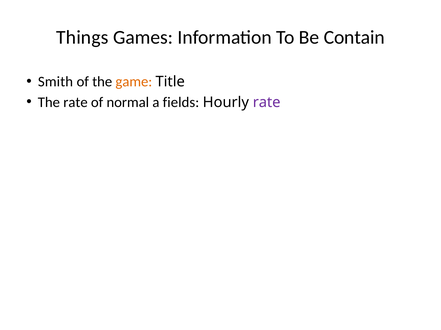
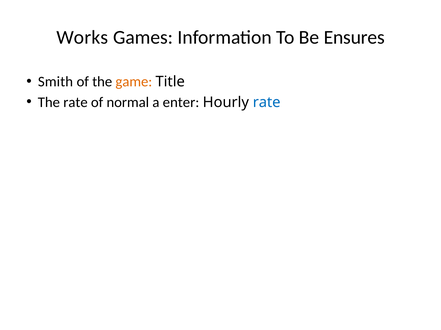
Things: Things -> Works (82, 37)
Contain: Contain -> Ensures (354, 37)
fields: fields -> enter (181, 102)
rate colour: purple -> blue (267, 102)
